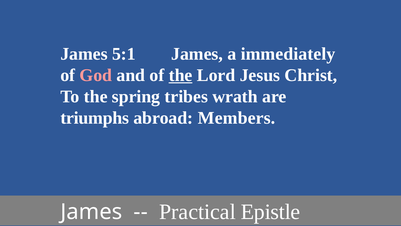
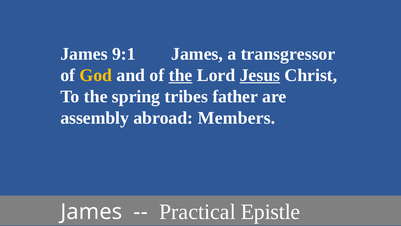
5:1: 5:1 -> 9:1 (124, 54)
immediately: immediately -> transgressor (288, 54)
God colour: pink -> yellow (96, 75)
Jesus underline: none -> present (260, 75)
wrath: wrath -> father (235, 96)
triumphs: triumphs -> assembly (95, 118)
